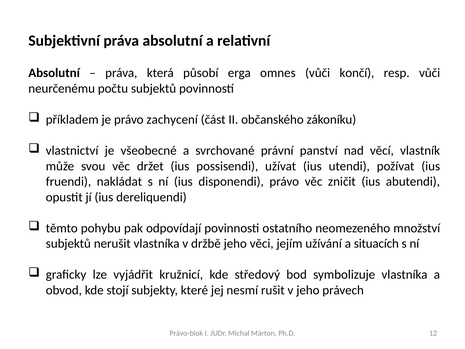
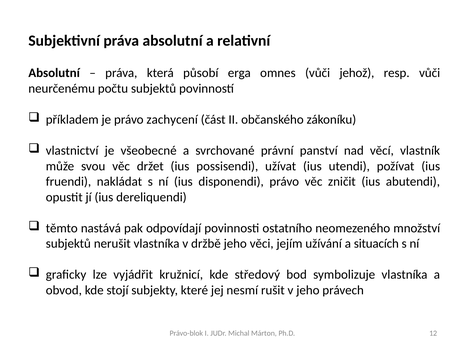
končí: končí -> jehož (357, 73)
pohybu: pohybu -> nastává (101, 228)
